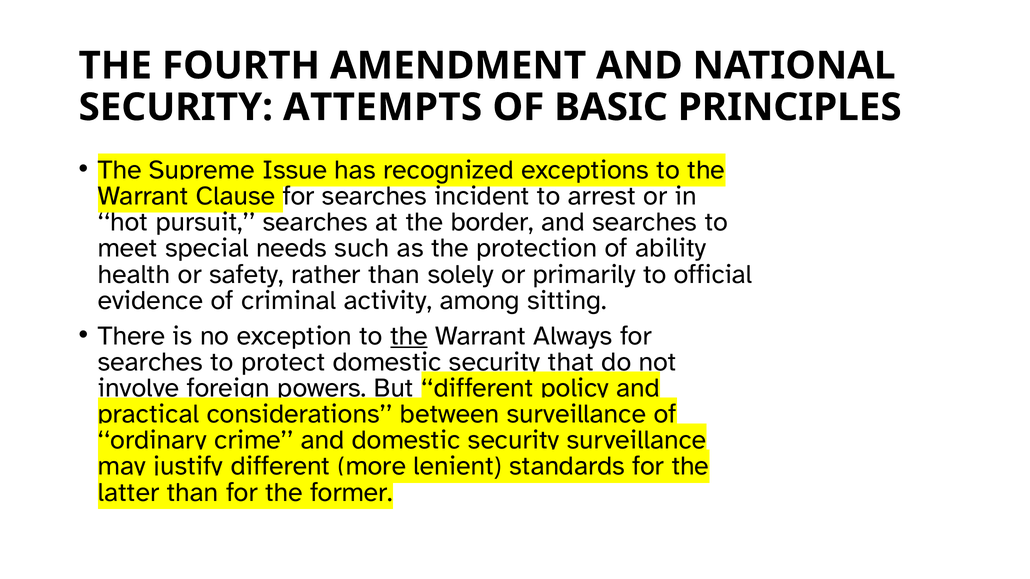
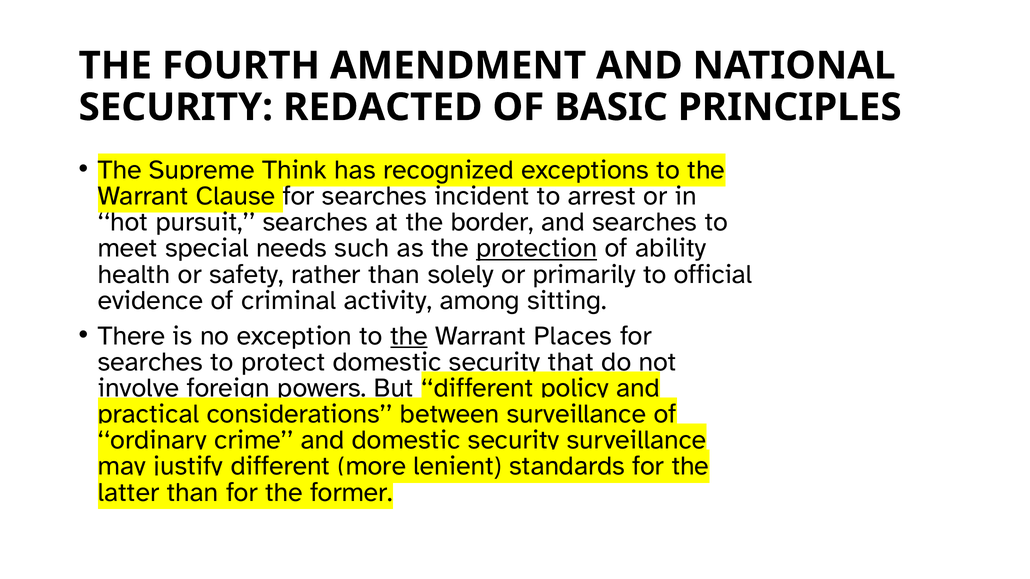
ATTEMPTS: ATTEMPTS -> REDACTED (383, 107)
Issue: Issue -> Think (294, 170)
protection underline: none -> present (537, 248)
Always: Always -> Places (573, 336)
